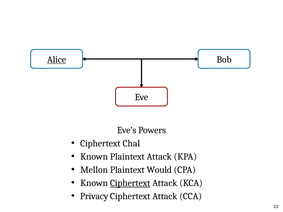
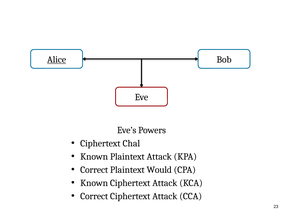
Mellon: Mellon -> Correct (94, 170)
Ciphertext underline: present -> none (130, 183)
Privacy: Privacy -> Correct (94, 196)
